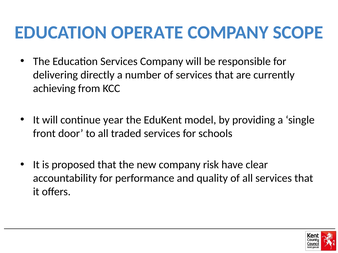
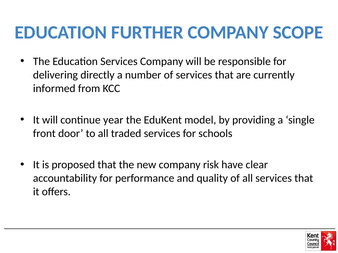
OPERATE: OPERATE -> FURTHER (147, 33)
achieving: achieving -> informed (54, 88)
